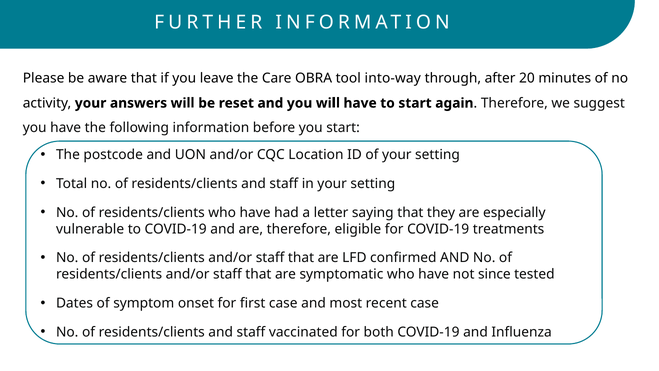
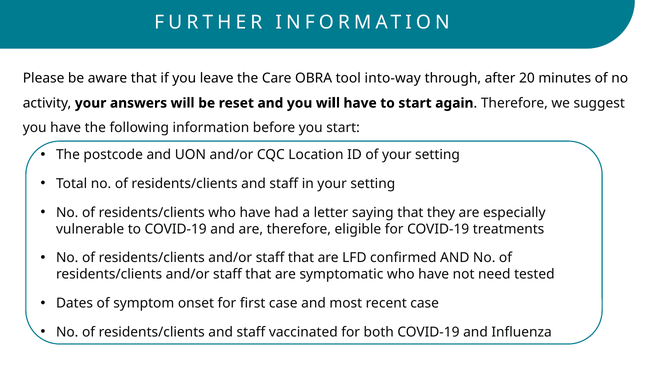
since: since -> need (494, 274)
